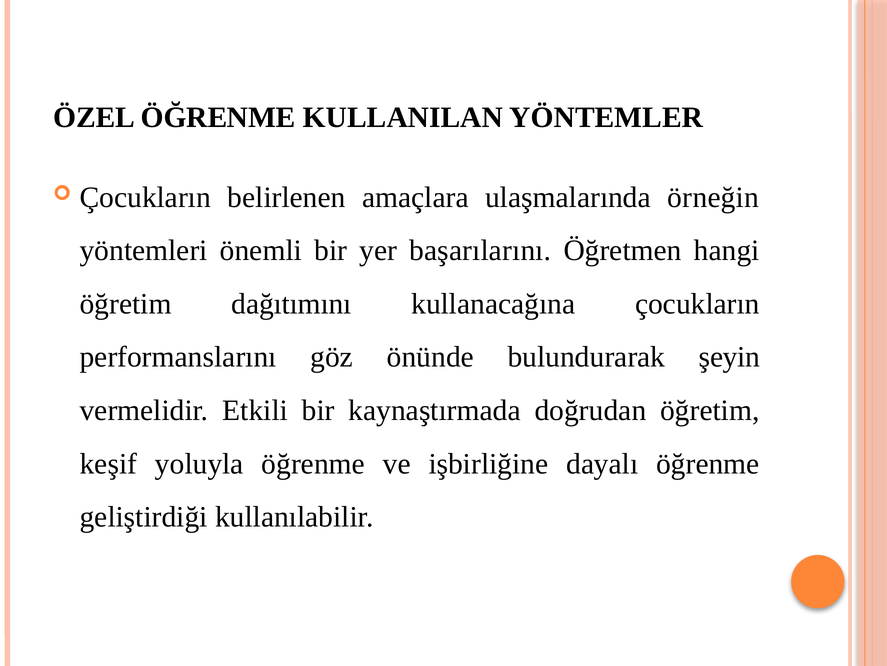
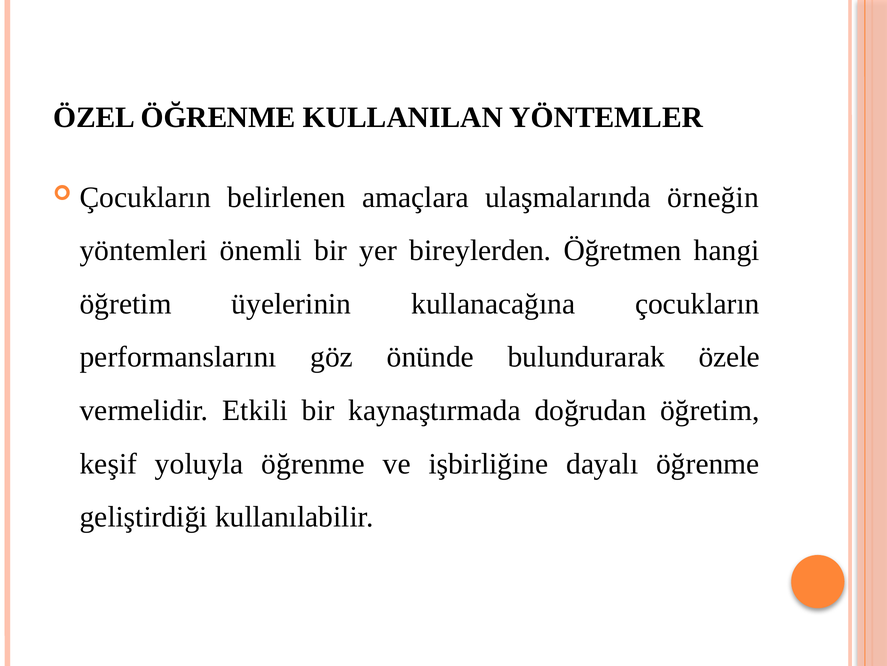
başarılarını: başarılarını -> bireylerden (480, 250)
dağıtımını: dağıtımını -> üyelerinin (291, 304)
şeyin: şeyin -> özele (729, 357)
